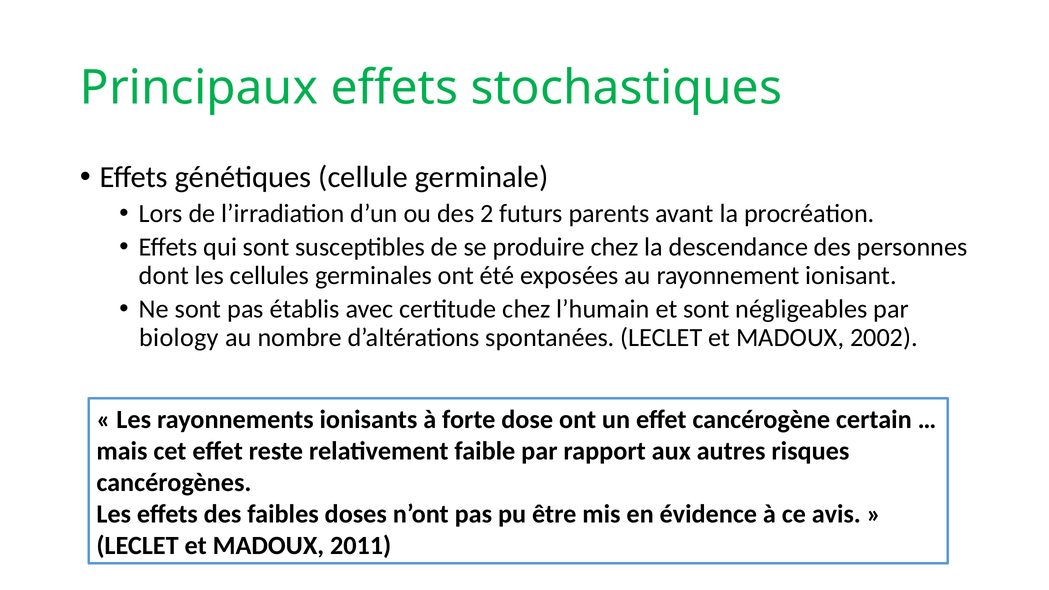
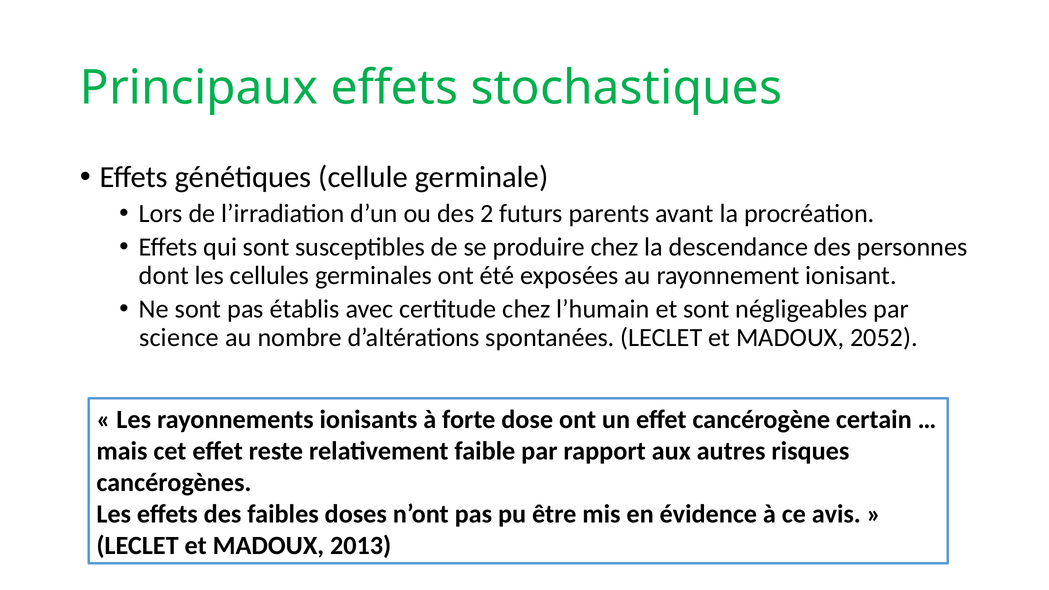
biology: biology -> science (179, 338)
2002: 2002 -> 2052 (884, 338)
2011: 2011 -> 2013 (361, 546)
